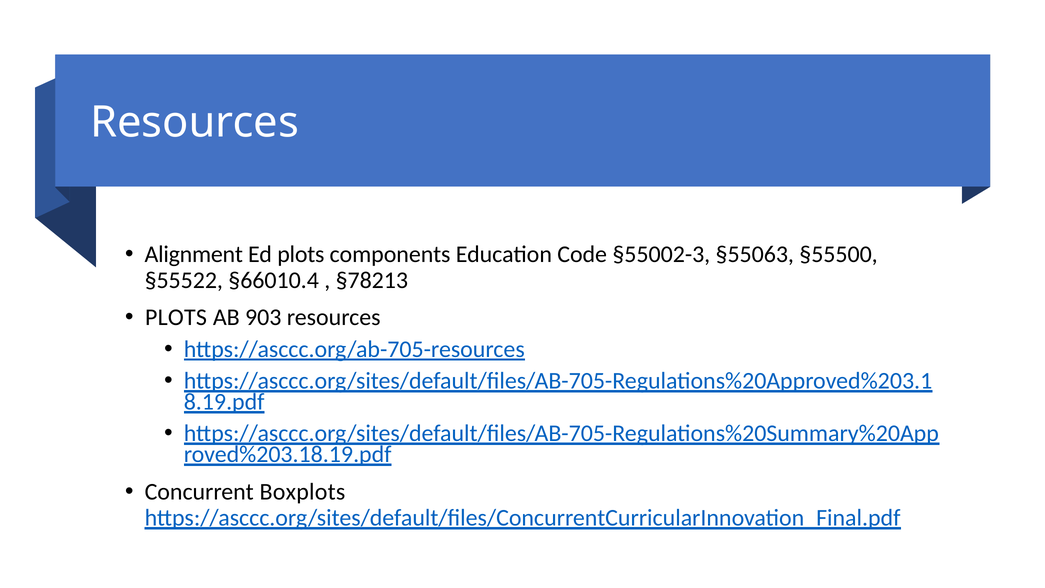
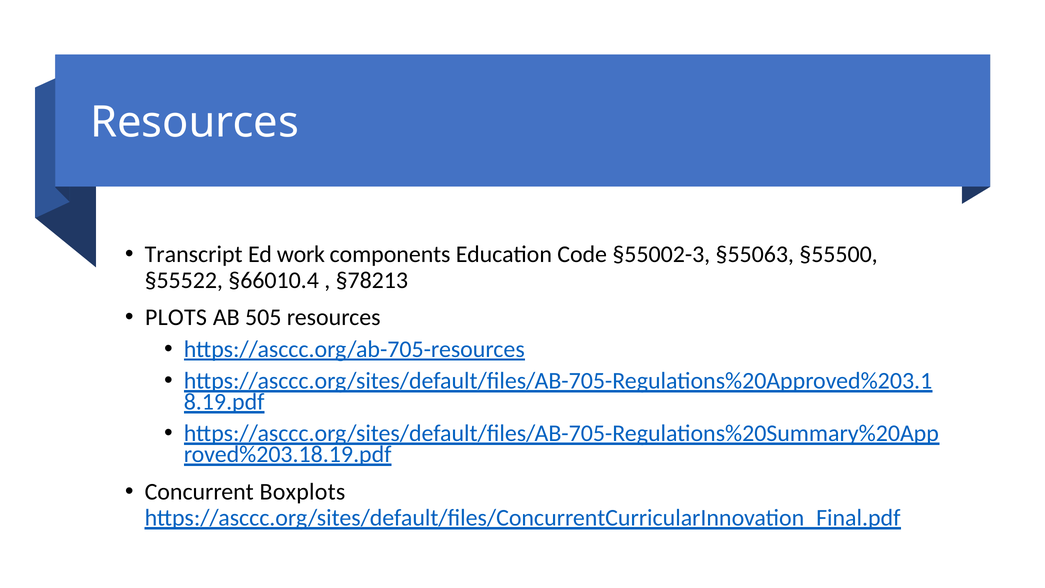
Alignment: Alignment -> Transcript (194, 254)
Ed plots: plots -> work (301, 254)
903: 903 -> 505 (263, 317)
